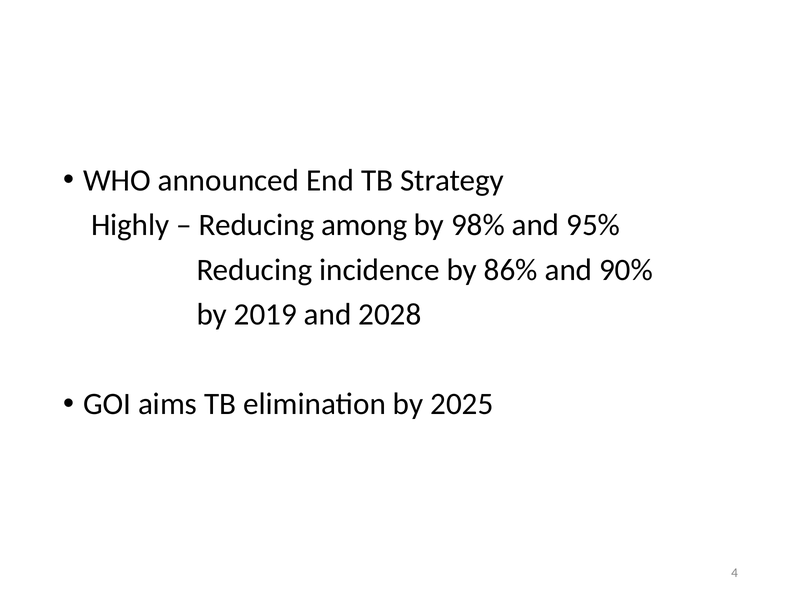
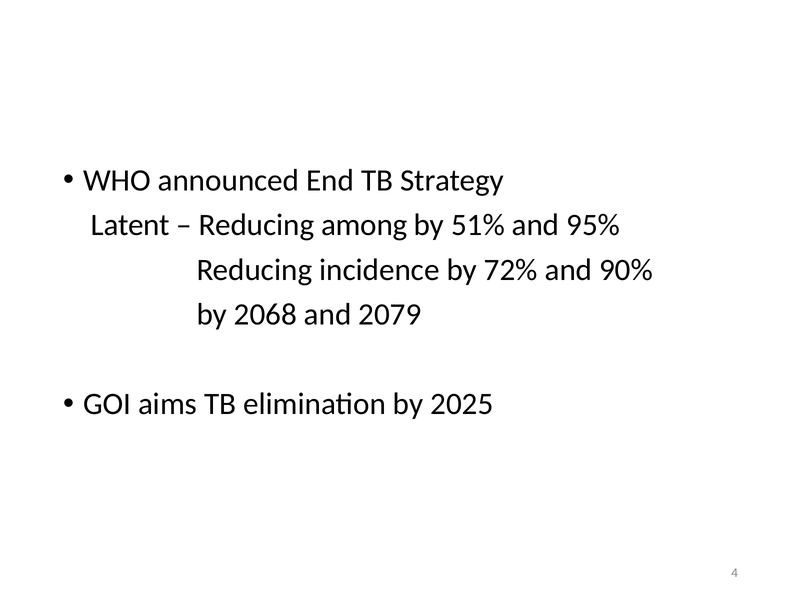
Highly: Highly -> Latent (130, 225)
98%: 98% -> 51% (478, 225)
86%: 86% -> 72% (511, 270)
2019: 2019 -> 2068 (265, 315)
2028: 2028 -> 2079 (390, 315)
